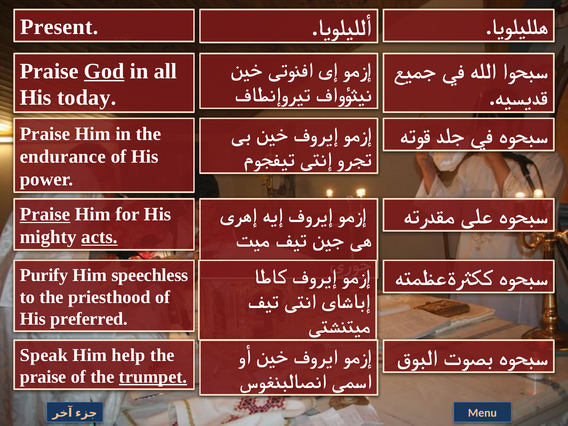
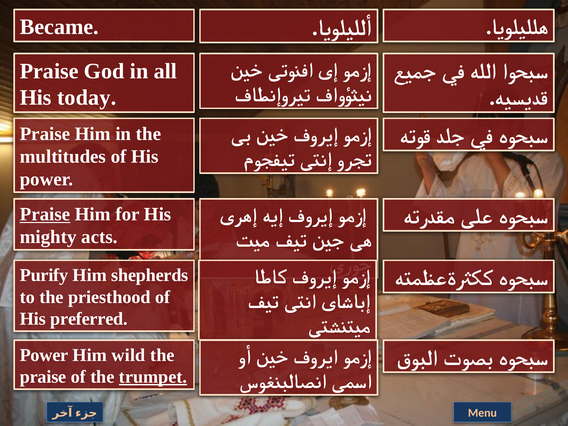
Present: Present -> Became (59, 27)
God underline: present -> none (104, 71)
endurance: endurance -> multitudes (63, 157)
acts underline: present -> none (99, 237)
speechless: speechless -> shepherds (150, 275)
Speak: Speak -> Power (44, 355)
help: help -> wild (129, 355)
